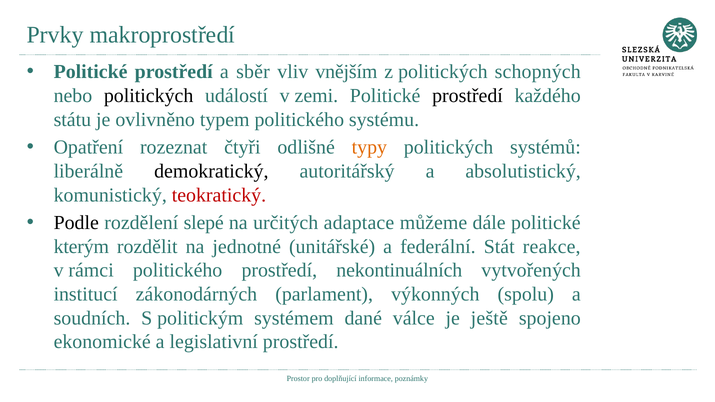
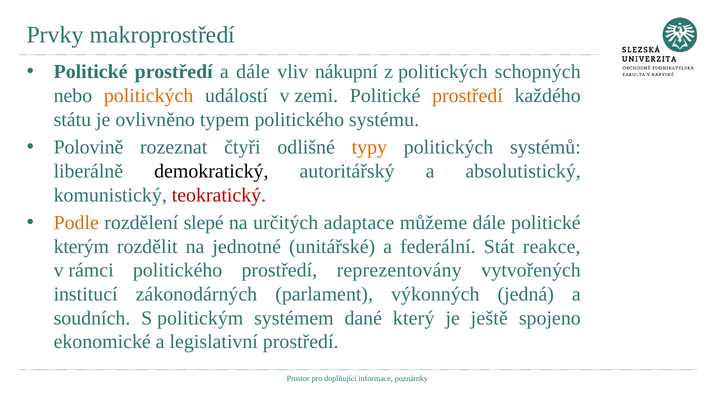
a sběr: sběr -> dále (253, 72)
vnějším: vnějším -> nákupní (346, 72)
politických colour: black -> orange (149, 96)
prostředí colour: black -> orange (467, 96)
Opatření: Opatření -> Polovině (88, 147)
Podle colour: black -> orange (76, 223)
nekontinuálních: nekontinuálních -> reprezentovány (399, 271)
spolu: spolu -> jedná (526, 294)
válce: válce -> který (414, 318)
